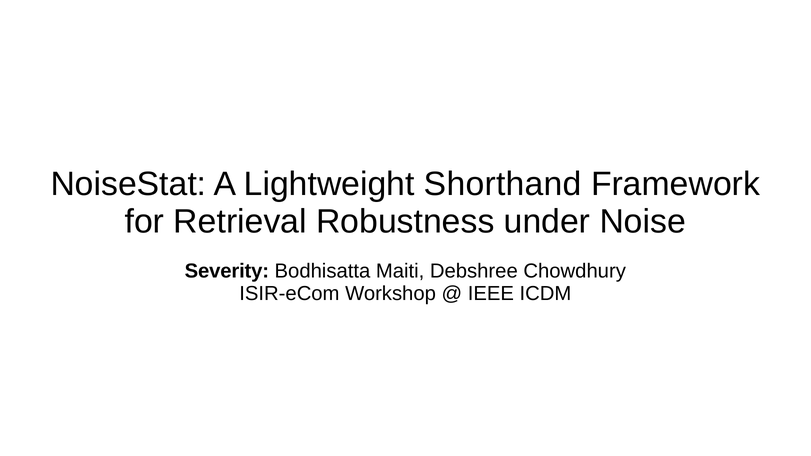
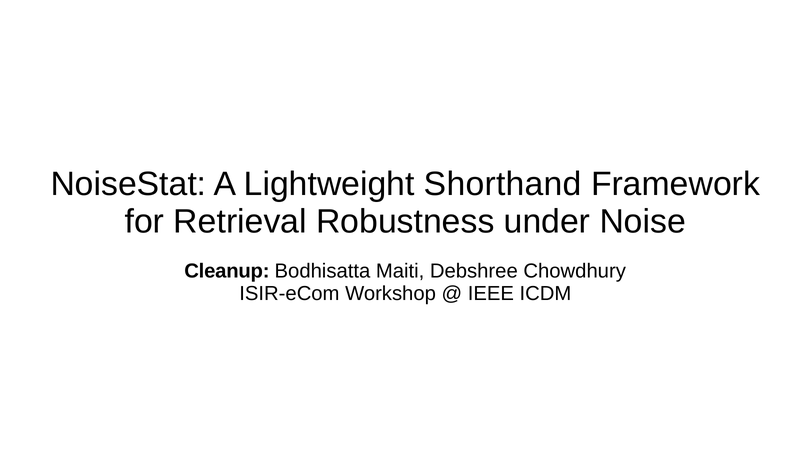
Severity: Severity -> Cleanup (227, 271)
